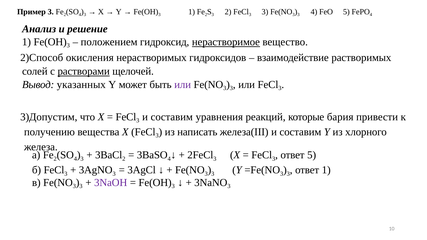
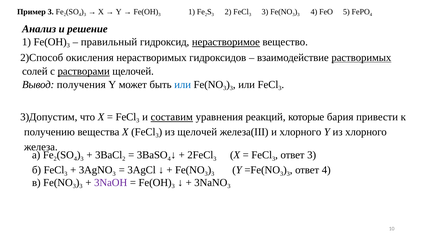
положением: положением -> правильный (109, 42)
растворимых underline: none -> present (361, 58)
указанных: указанных -> получения (81, 85)
или colour: purple -> blue (183, 85)
составим underline: none -> present (172, 117)
из написать: написать -> щелочей (197, 132)
железа(III и составим: составим -> хлорного (300, 132)
ответ 5: 5 -> 3 (312, 155)
ответ 1: 1 -> 4 (326, 170)
